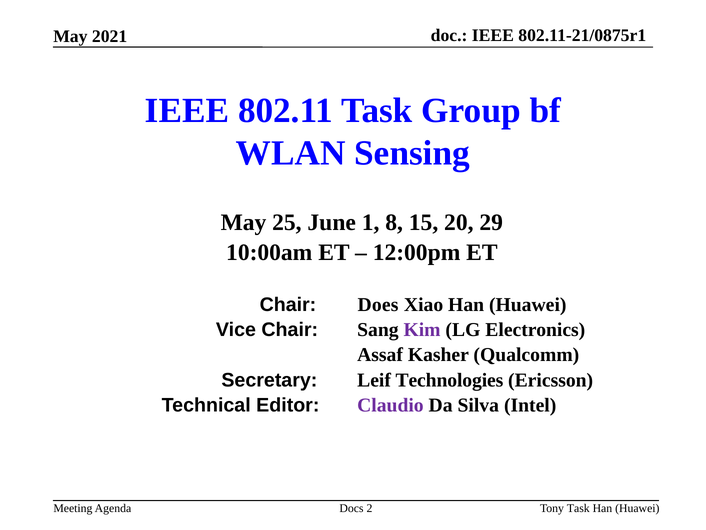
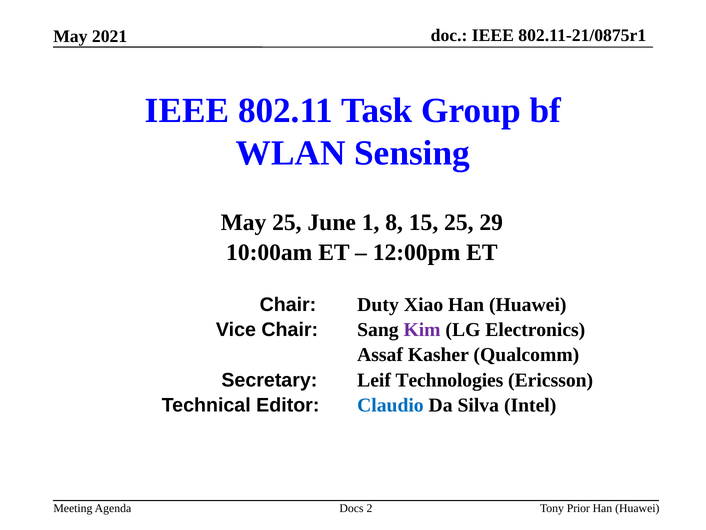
15 20: 20 -> 25 (459, 222)
Does: Does -> Duty (378, 304)
Claudio colour: purple -> blue (390, 405)
Tony Task: Task -> Prior (578, 508)
